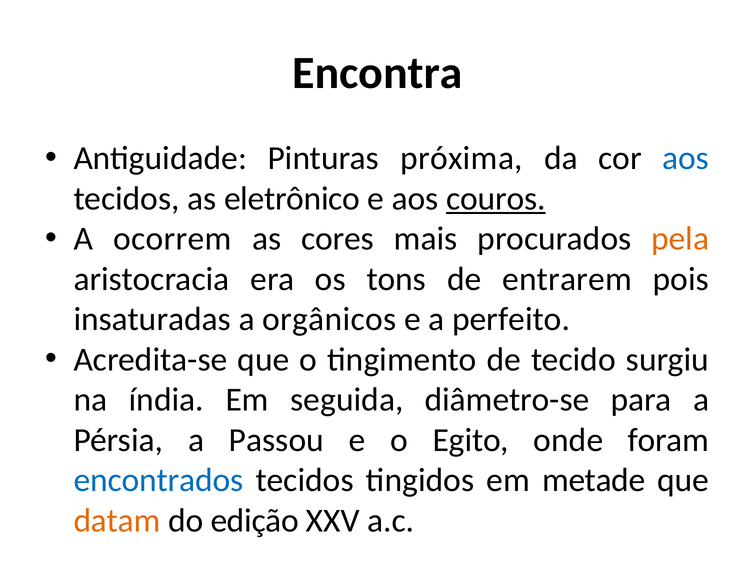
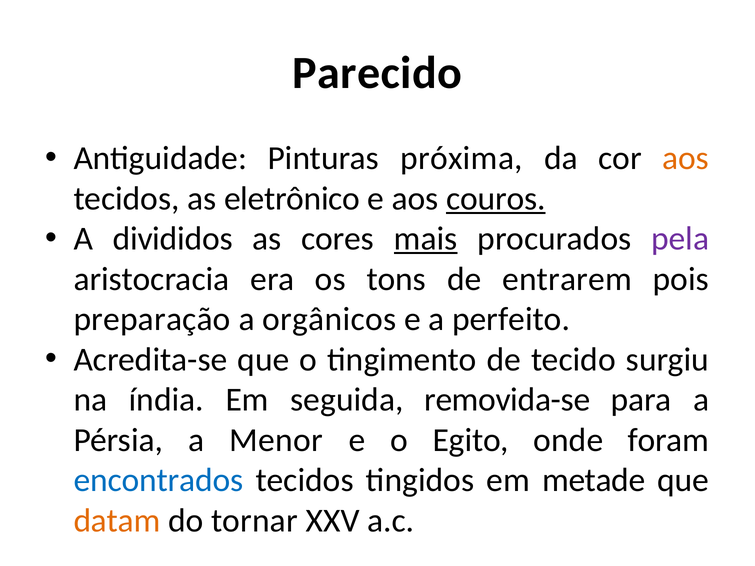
Encontra: Encontra -> Parecido (377, 73)
aos colour: blue -> orange (686, 158)
ocorrem: ocorrem -> divididos (173, 239)
mais underline: none -> present (426, 239)
pela colour: orange -> purple (680, 239)
insaturadas: insaturadas -> preparação (152, 319)
diâmetro-se: diâmetro-se -> removida-se (507, 400)
Passou: Passou -> Menor (276, 440)
edição: edição -> tornar (254, 521)
